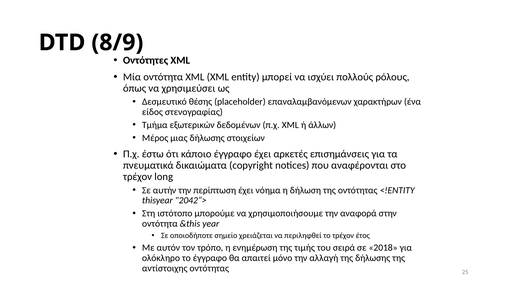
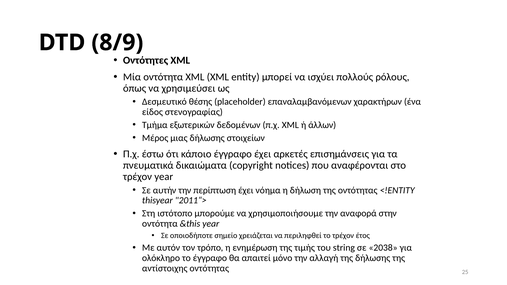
τρέχον long: long -> year (164, 177)
2042“>: 2042“> -> 2011“> (191, 201)
σειρά: σειρά -> string (344, 248)
2018: 2018 -> 2038 (383, 248)
